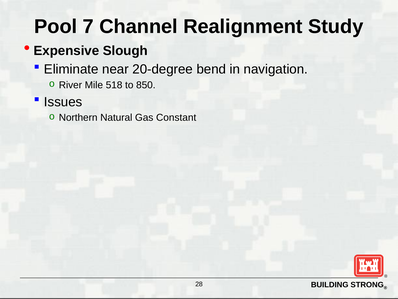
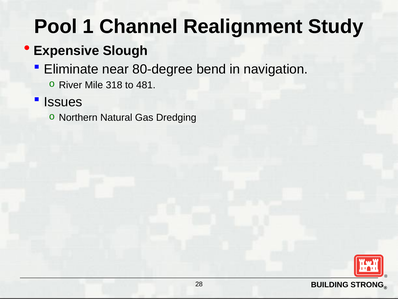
7: 7 -> 1 (88, 26)
20-degree: 20-degree -> 80-degree (163, 69)
518: 518 -> 318 (114, 85)
850: 850 -> 481 (146, 85)
Constant: Constant -> Dredging (176, 117)
